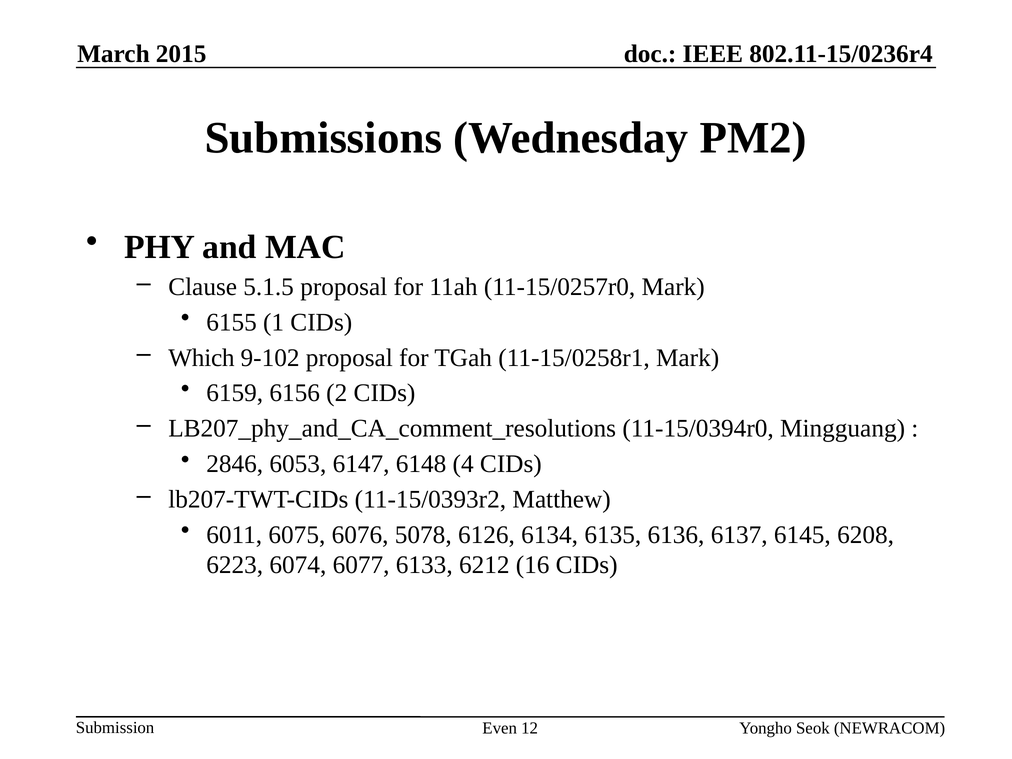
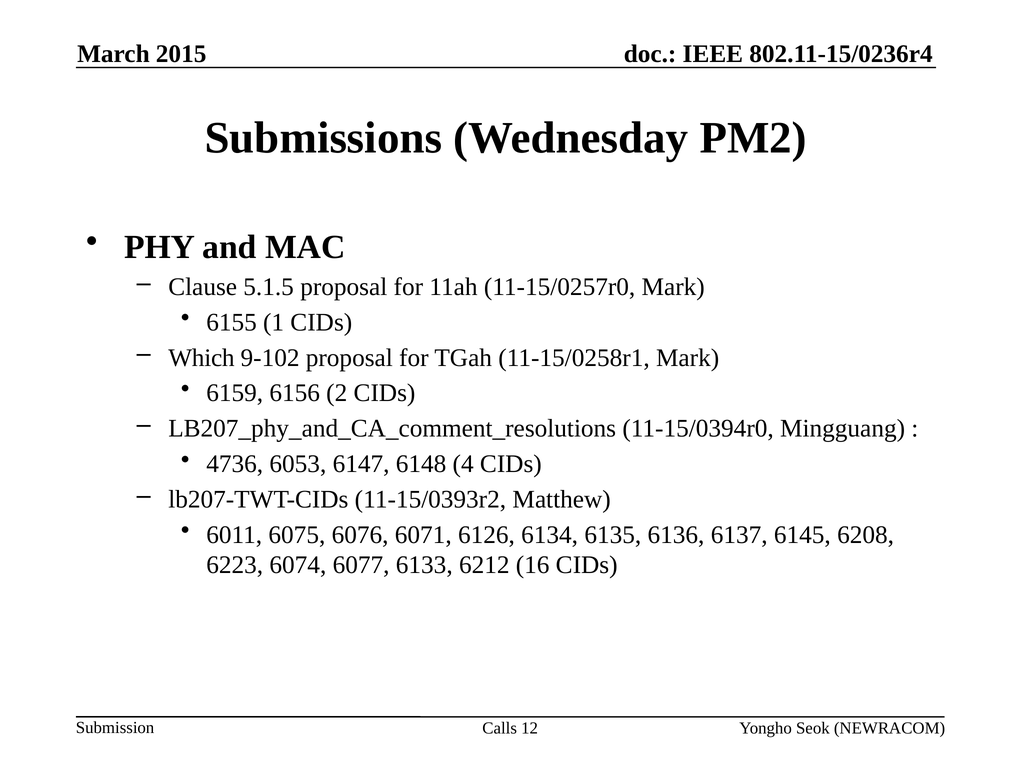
2846: 2846 -> 4736 (235, 464)
5078: 5078 -> 6071 (423, 535)
Even: Even -> Calls (500, 728)
